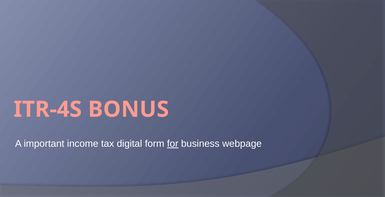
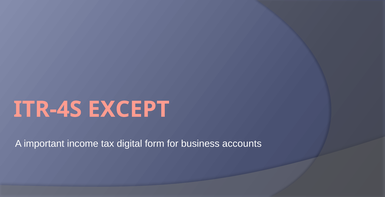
BONUS: BONUS -> EXCEPT (129, 109)
for underline: present -> none (173, 144)
webpage: webpage -> accounts (242, 144)
